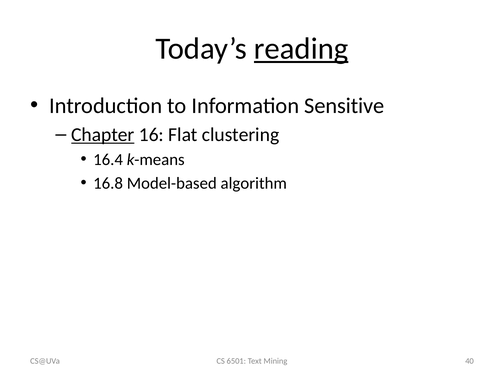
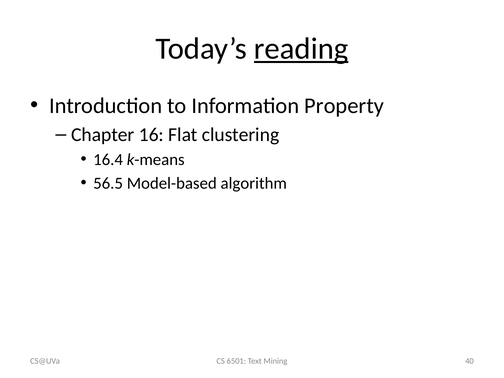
Sensitive: Sensitive -> Property (344, 106)
Chapter underline: present -> none (103, 135)
16.8: 16.8 -> 56.5 (108, 183)
